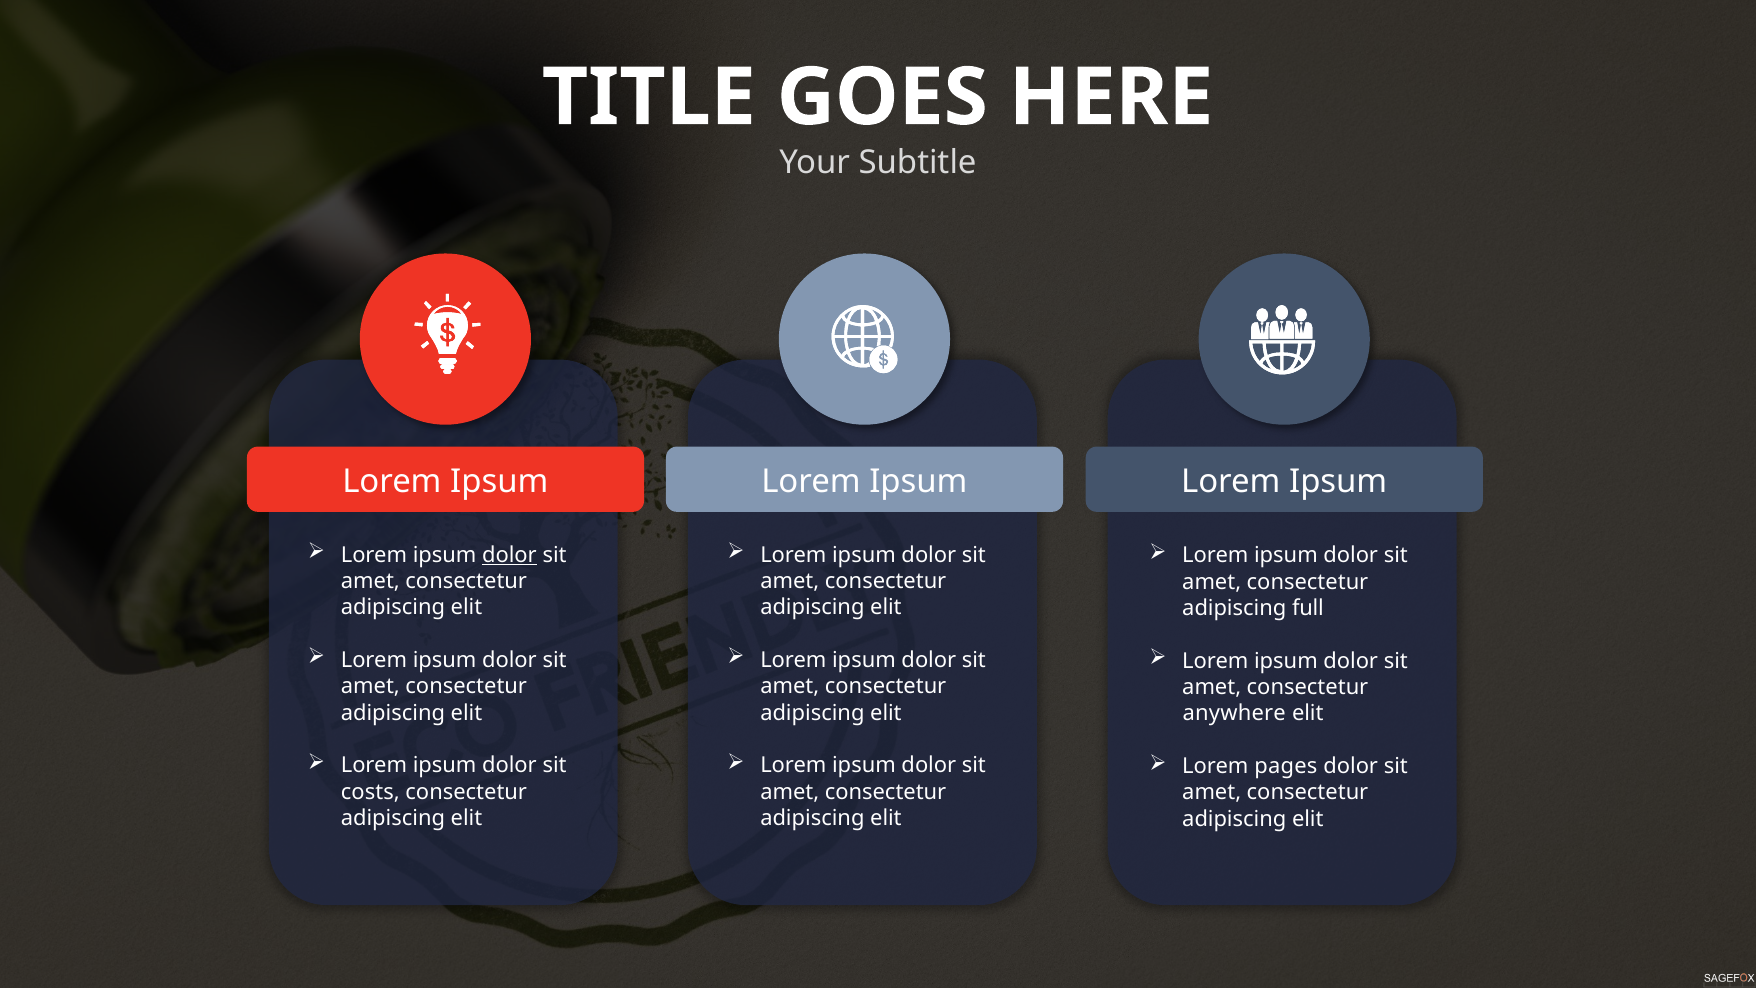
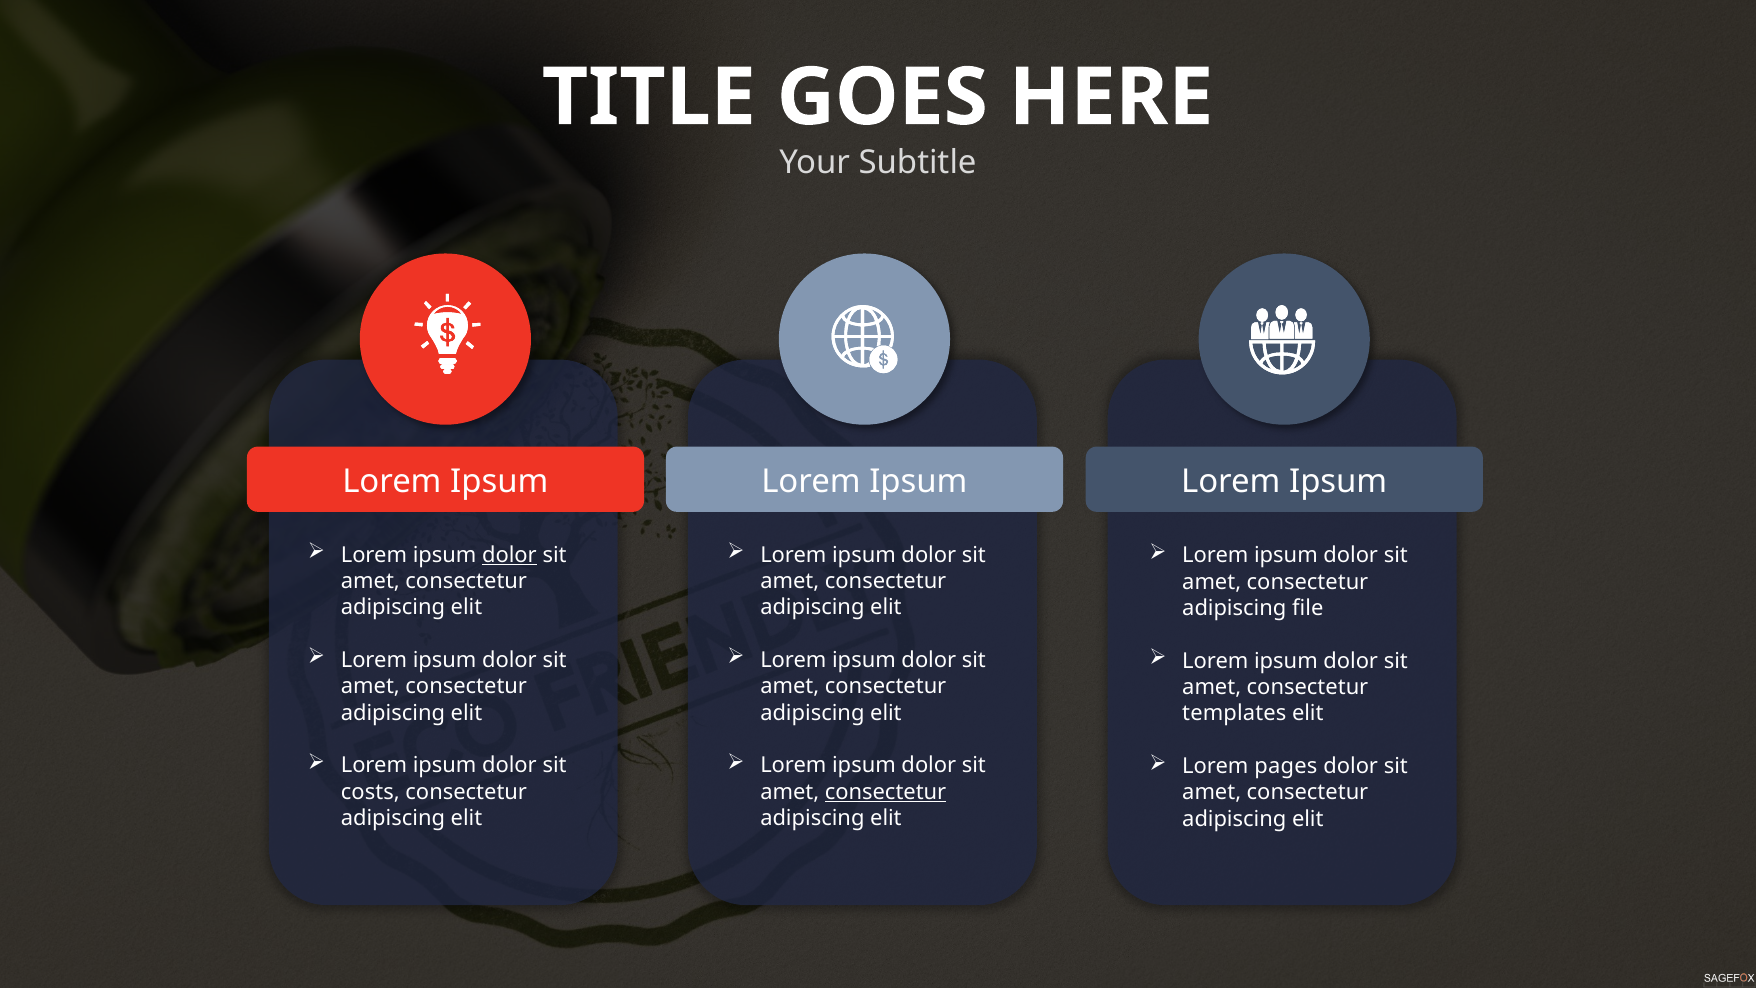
full: full -> file (1308, 608)
anywhere: anywhere -> templates (1234, 713)
consectetur underline: none -> present (886, 792)
